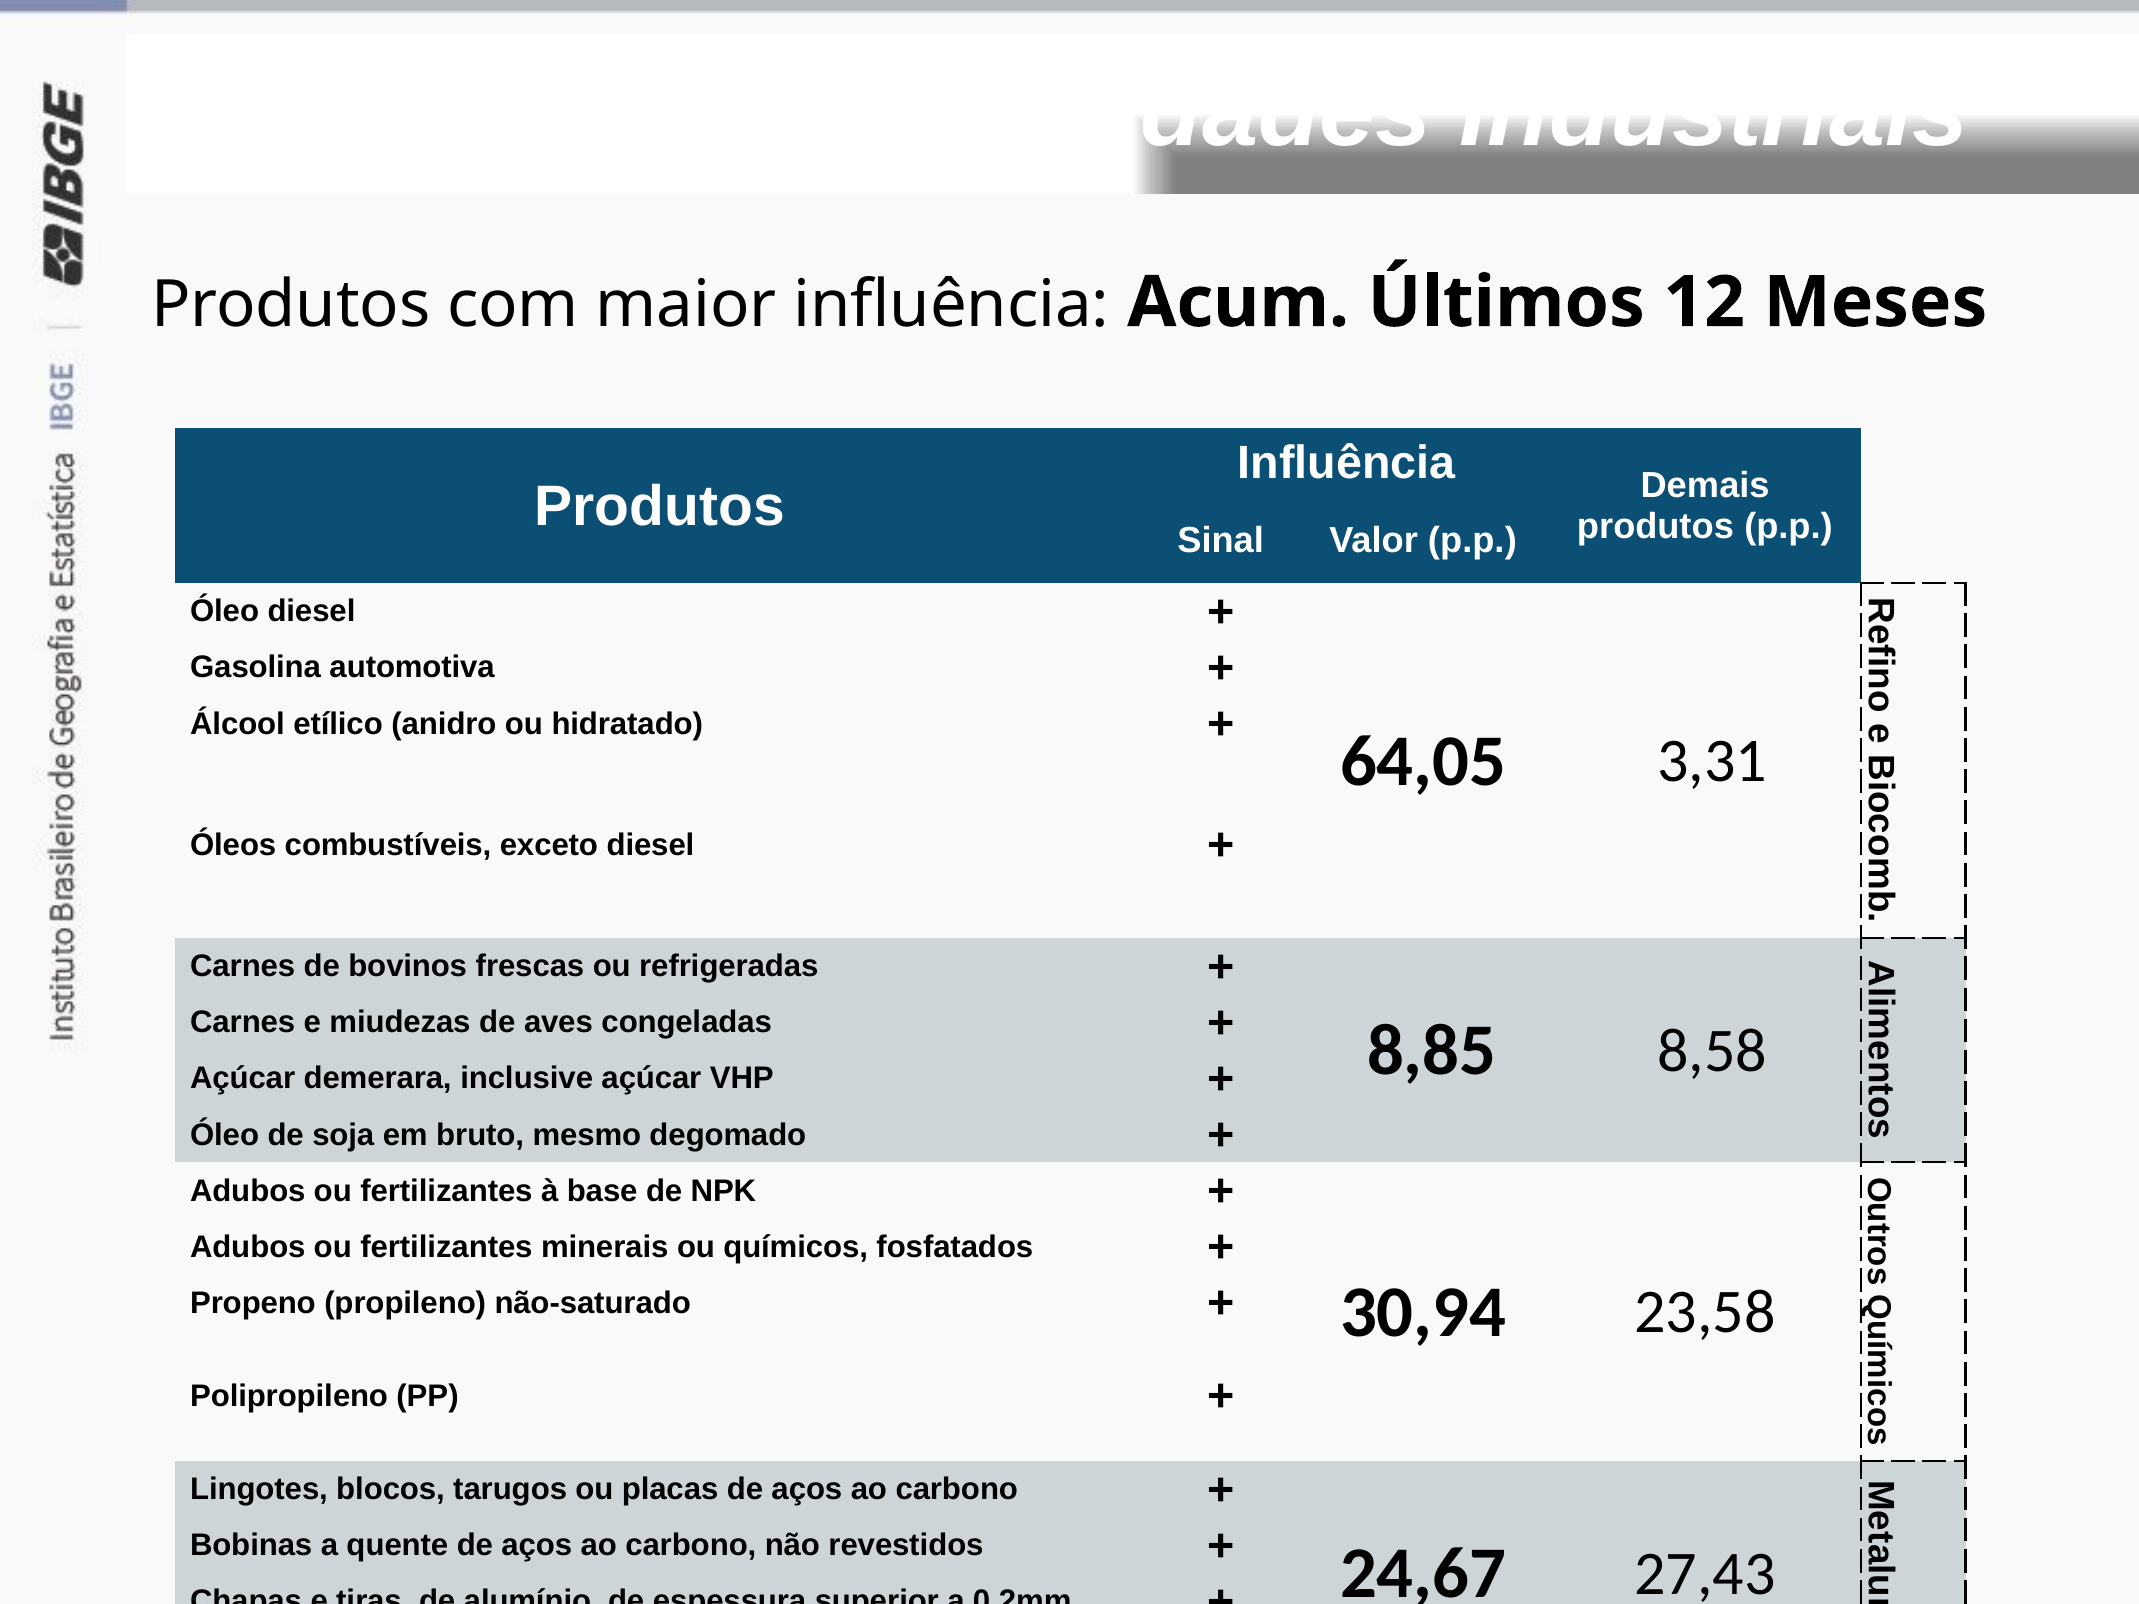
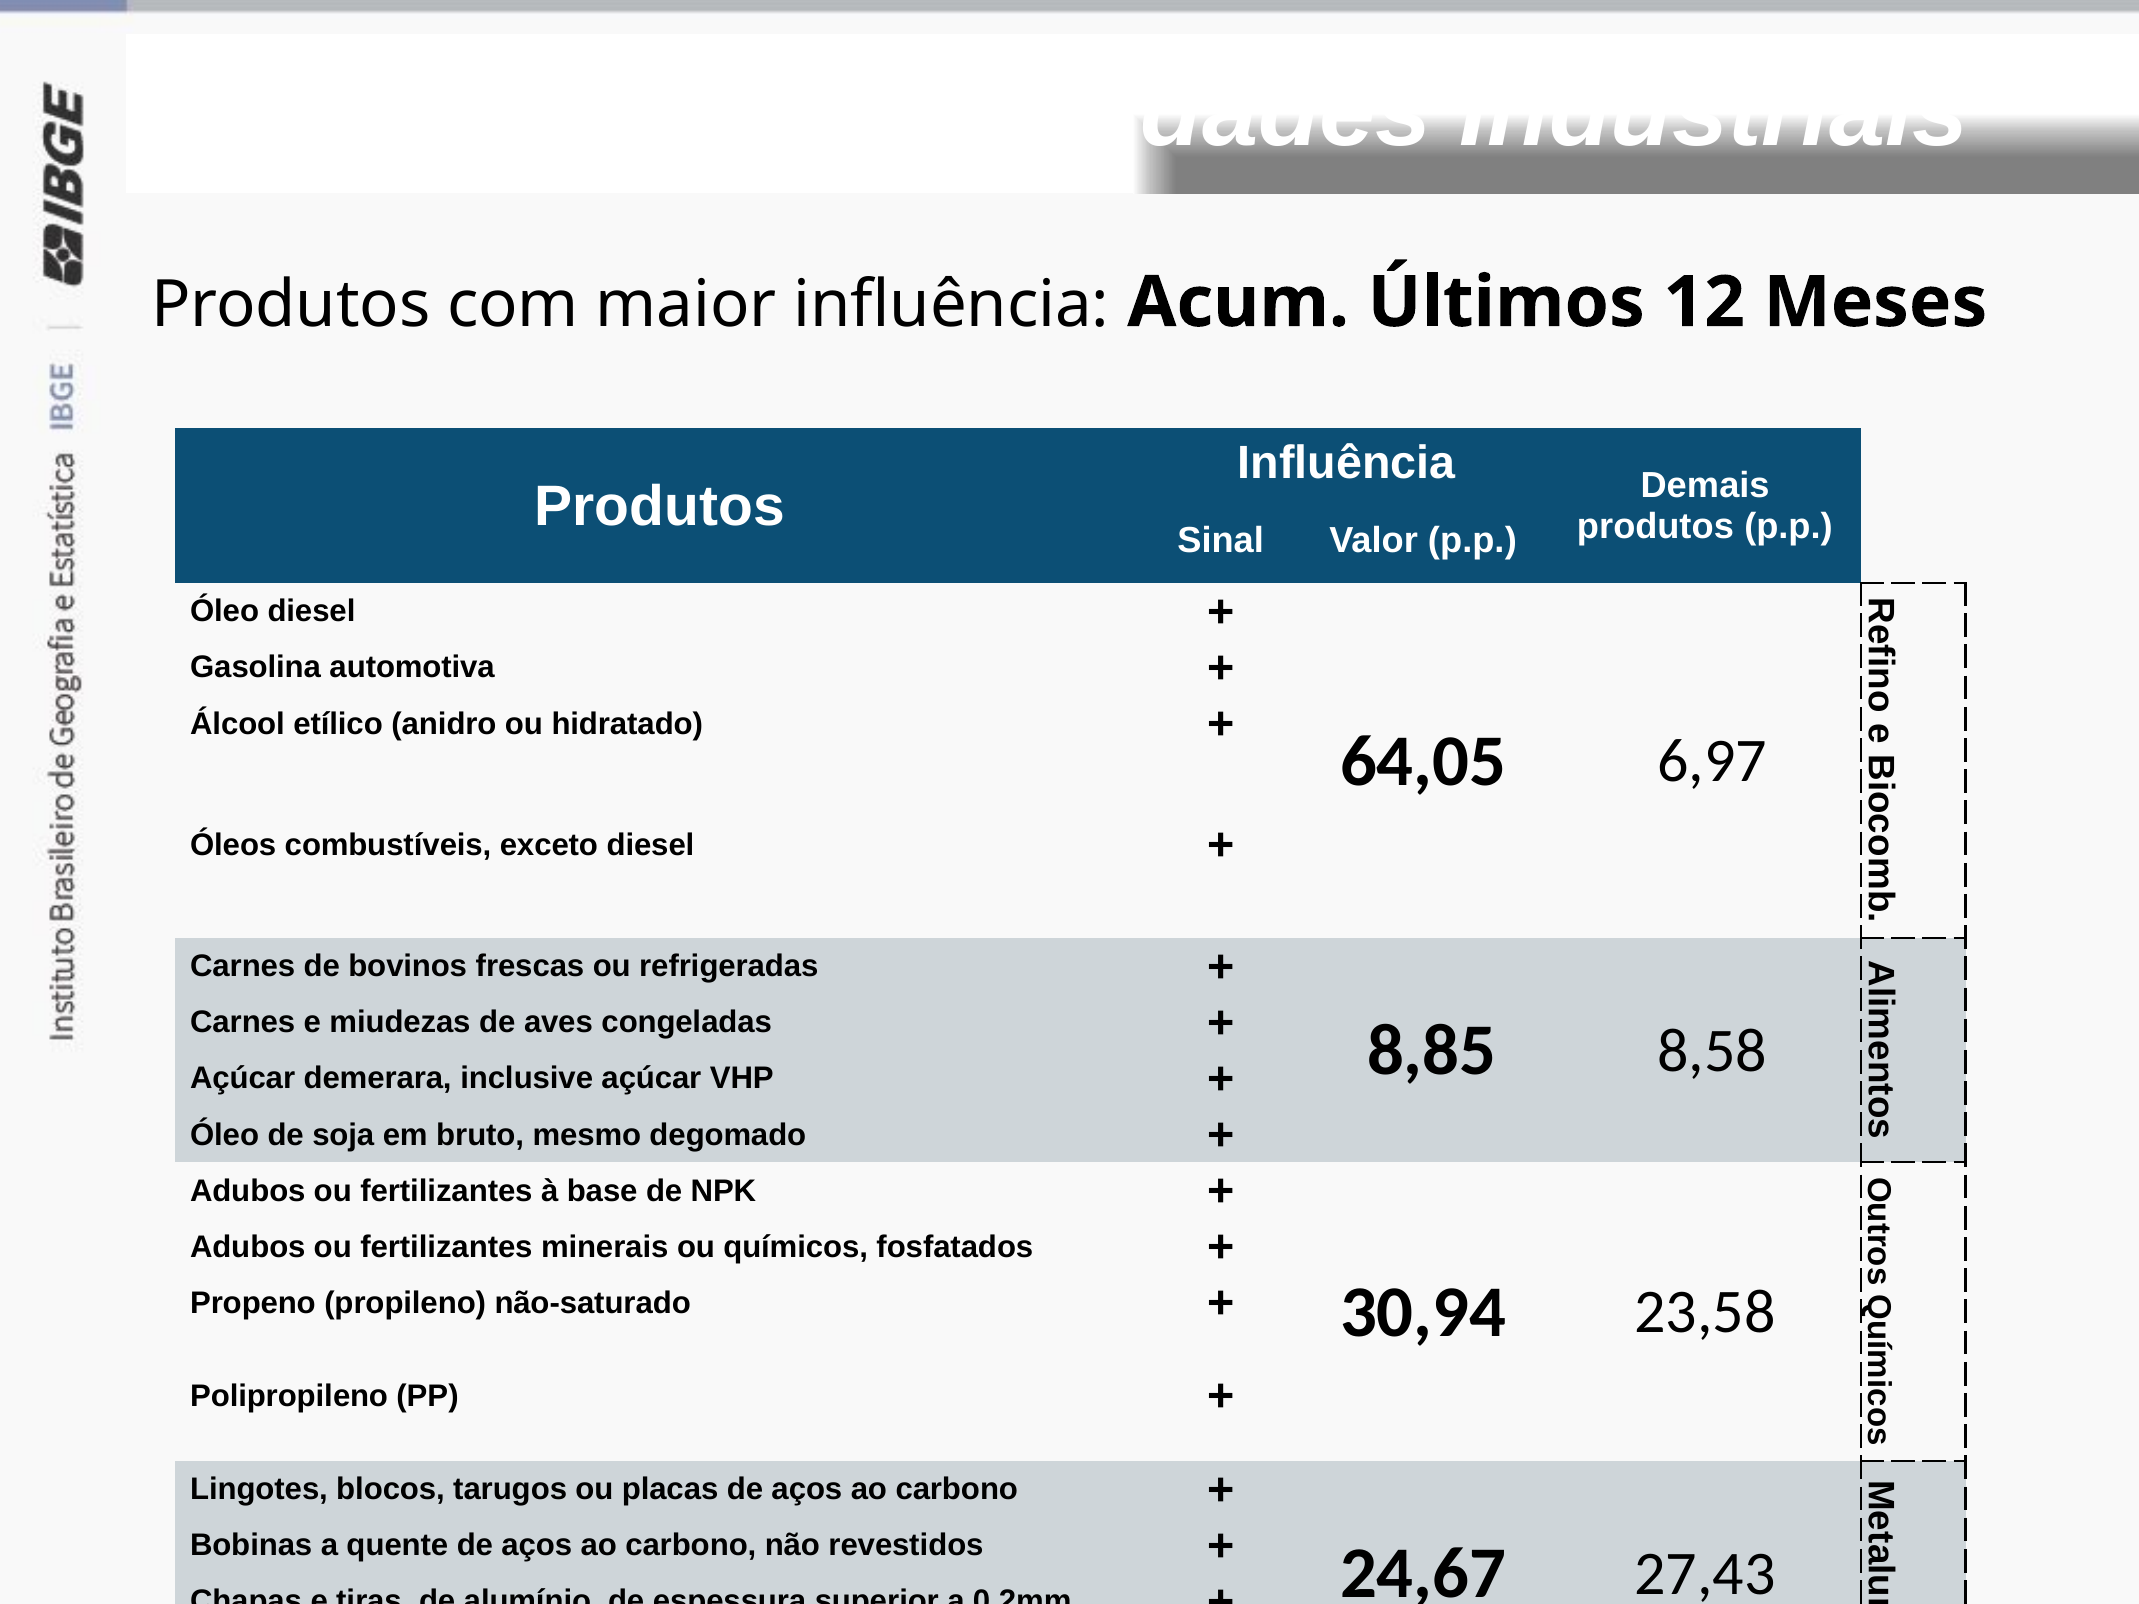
3,31: 3,31 -> 6,97 (1712, 762)
